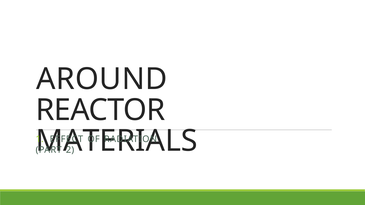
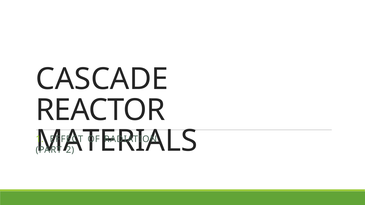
AROUND: AROUND -> CASCADE (102, 79)
